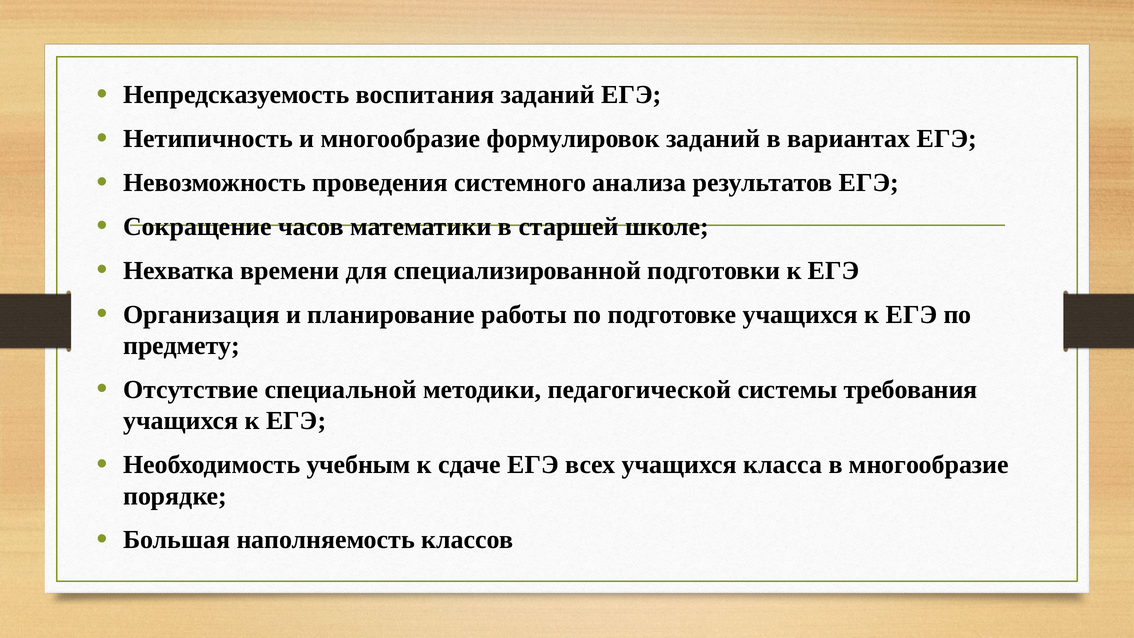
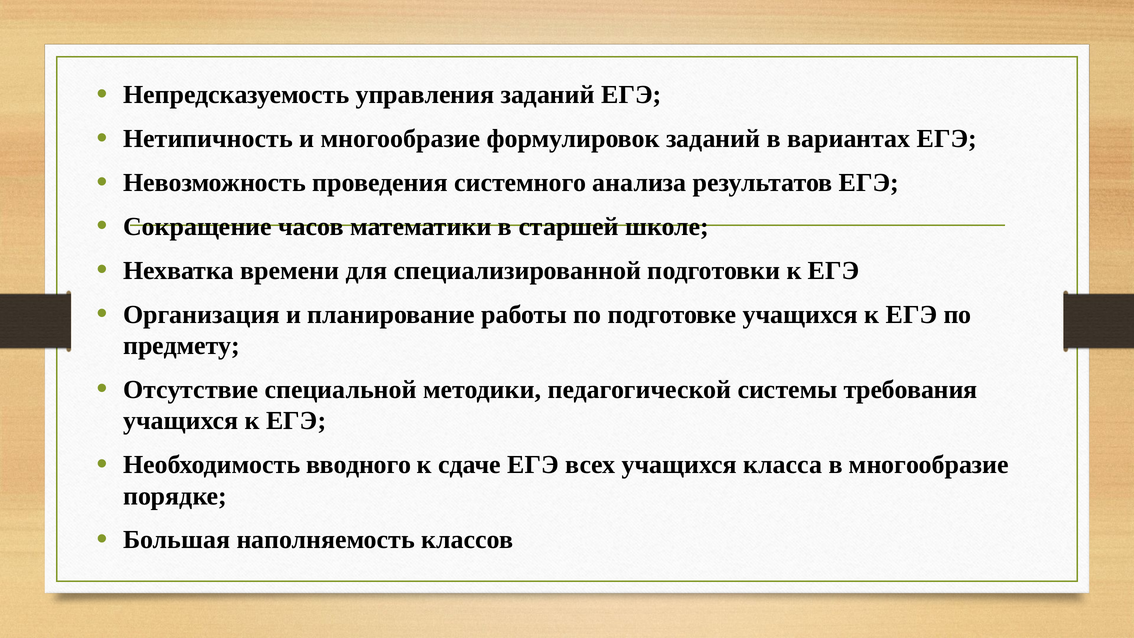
воспитания: воспитания -> управления (425, 95)
учебным: учебным -> вводного (359, 465)
